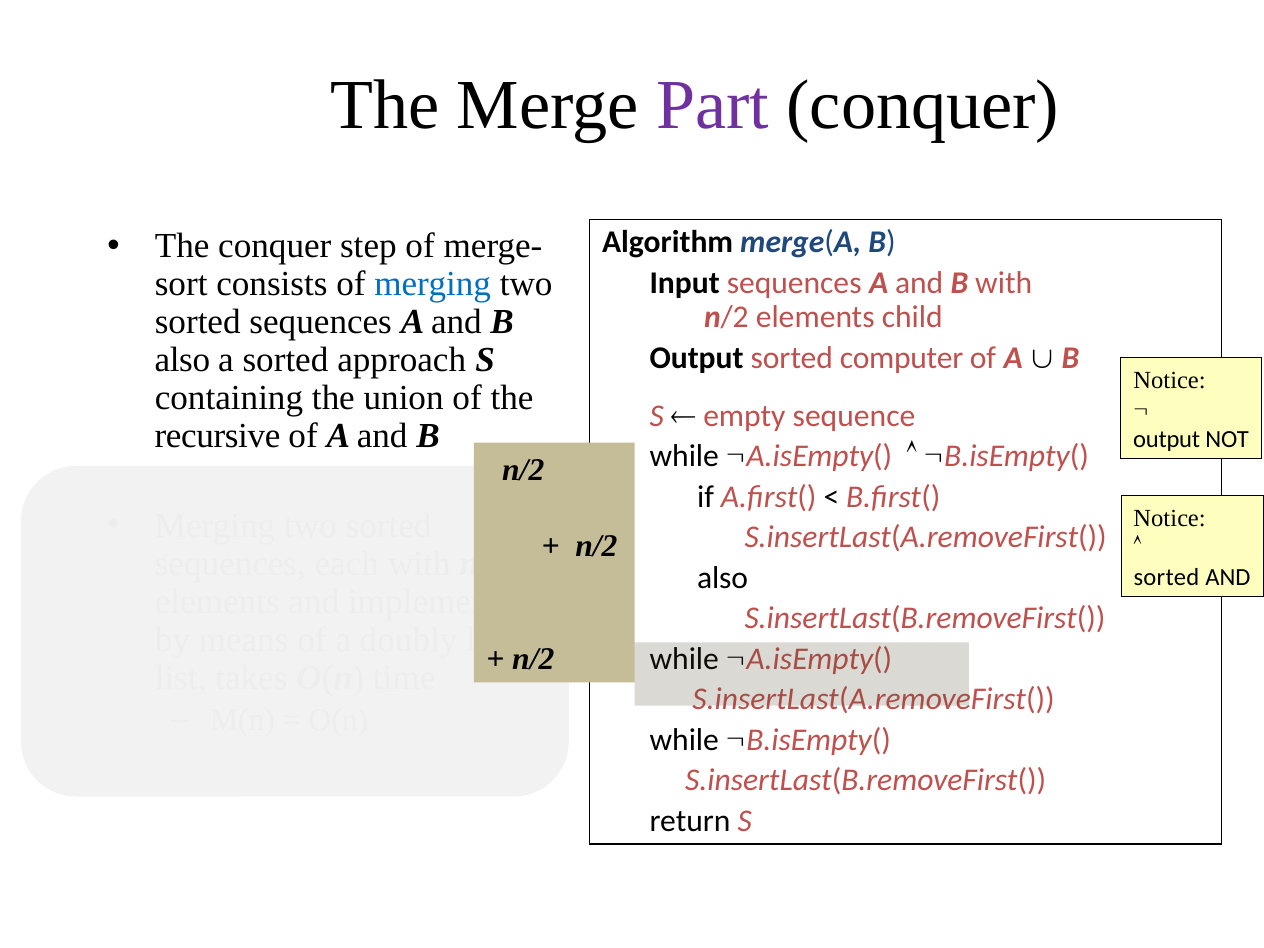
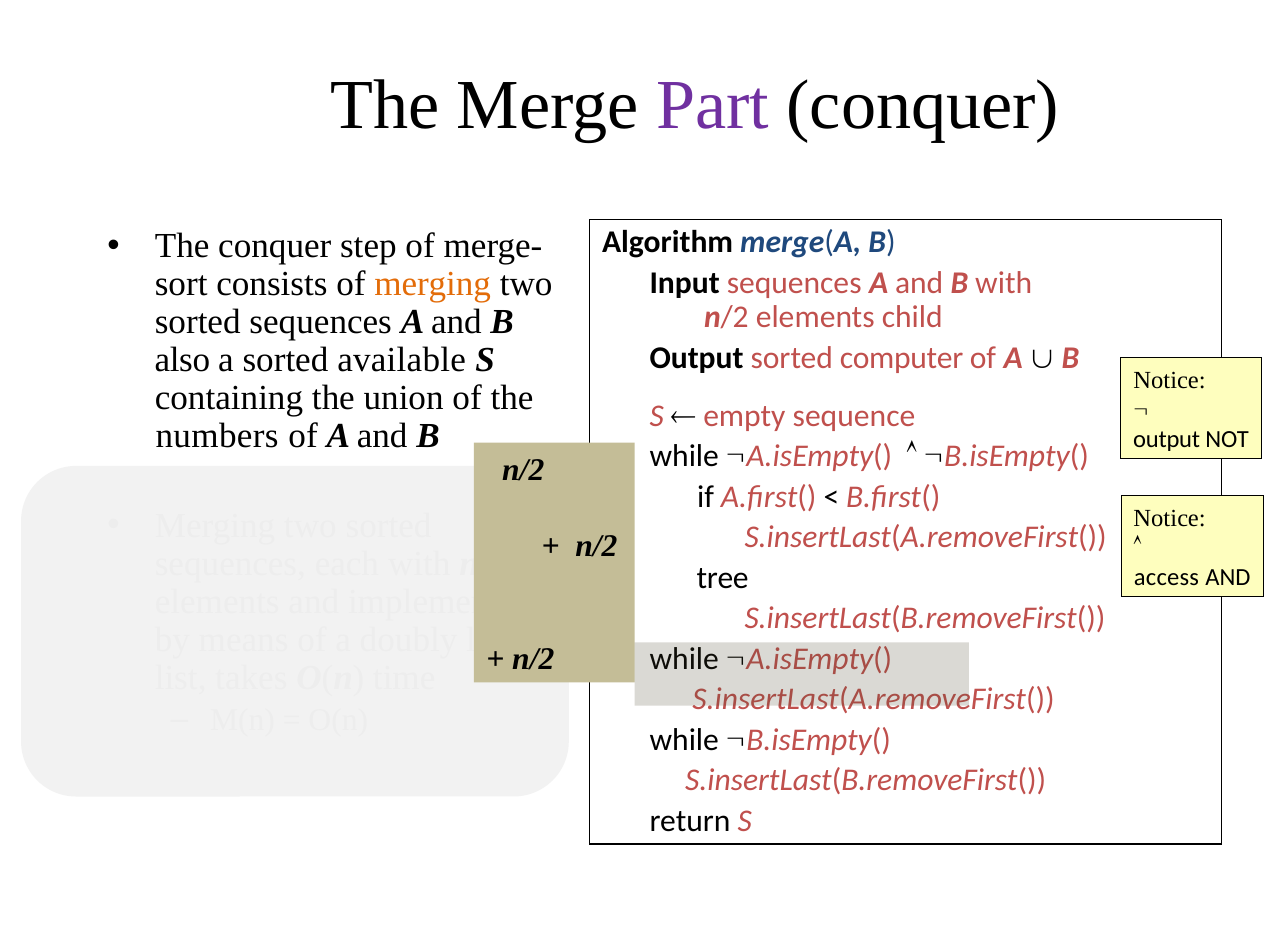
merging colour: blue -> orange (433, 284)
approach: approach -> available (402, 360)
recursive: recursive -> numbers (217, 436)
also: also -> tree (723, 578)
sorted: sorted -> access (1166, 577)
